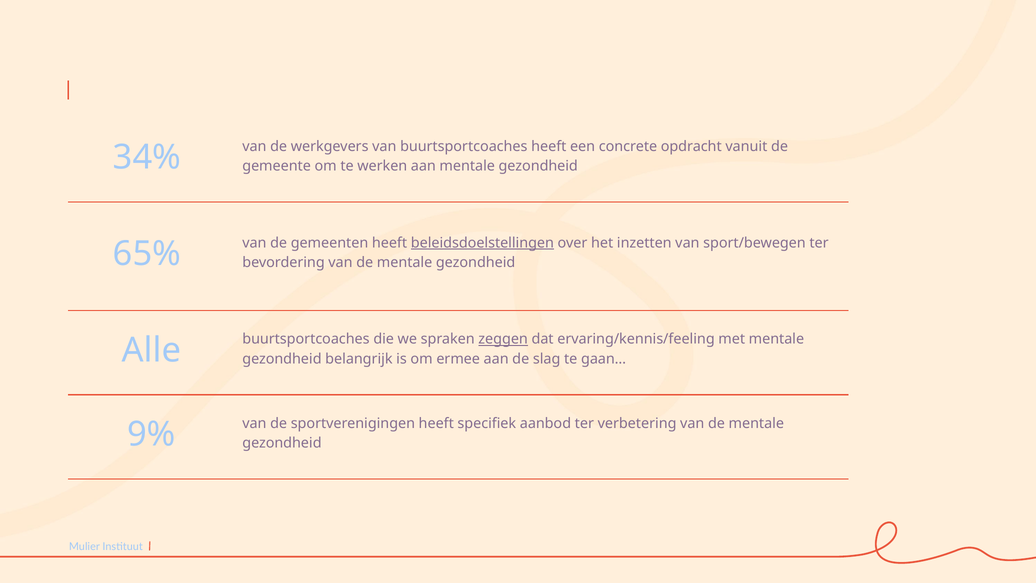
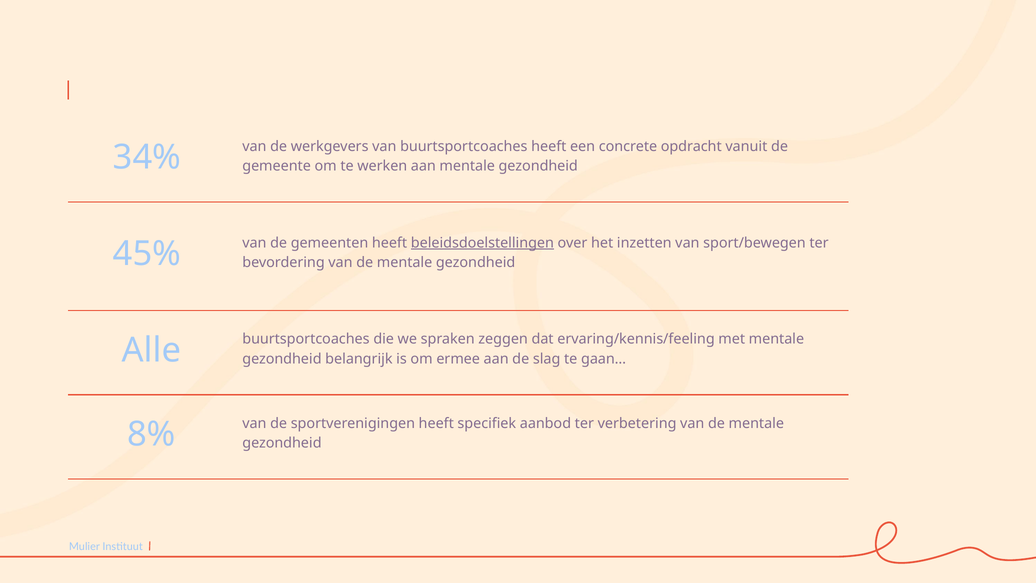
65%: 65% -> 45% (147, 254)
zeggen underline: present -> none (503, 339)
9%: 9% -> 8% (151, 434)
